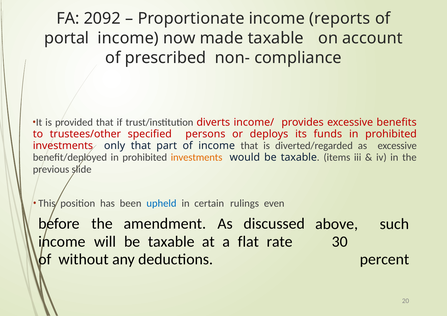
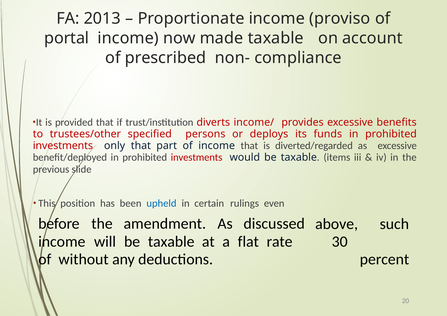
2092: 2092 -> 2013 (102, 19)
reports: reports -> proviso (340, 19)
investments colour: orange -> red (197, 158)
